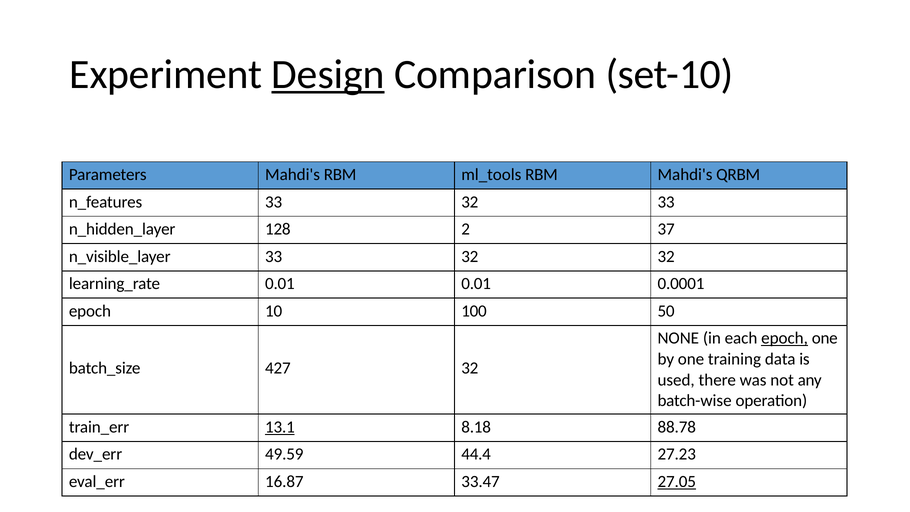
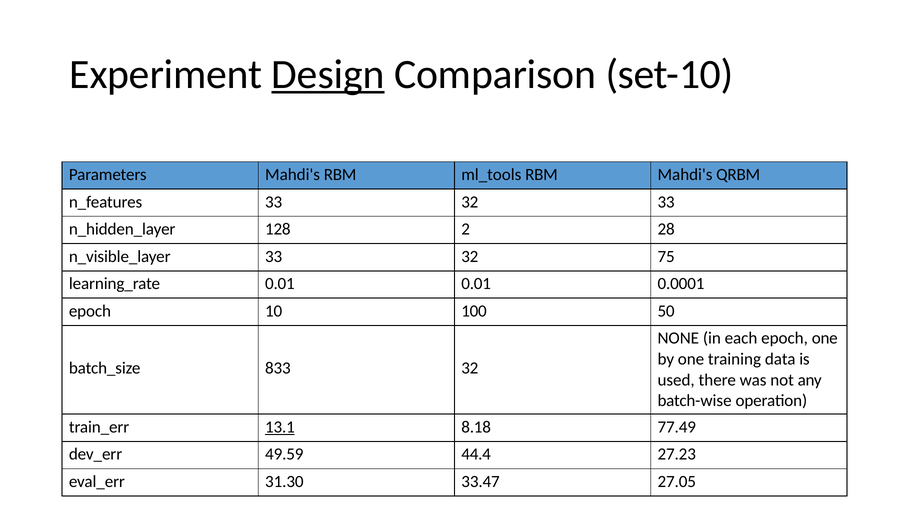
37: 37 -> 28 (666, 229)
32 32: 32 -> 75 (666, 256)
epoch underline: present -> none (785, 338)
427: 427 -> 833 (278, 368)
88.78: 88.78 -> 77.49 (677, 427)
16.87: 16.87 -> 31.30 (284, 482)
27.05 underline: present -> none (677, 482)
